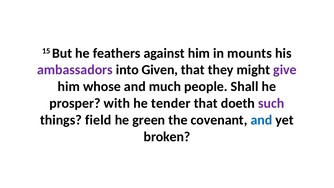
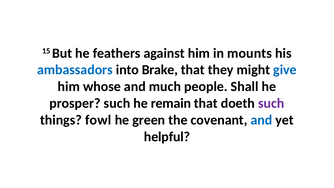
ambassadors colour: purple -> blue (75, 70)
Given: Given -> Brake (160, 70)
give colour: purple -> blue (285, 70)
prosper with: with -> such (117, 103)
tender: tender -> remain (171, 103)
field: field -> fowl (98, 120)
broken: broken -> helpful (167, 137)
